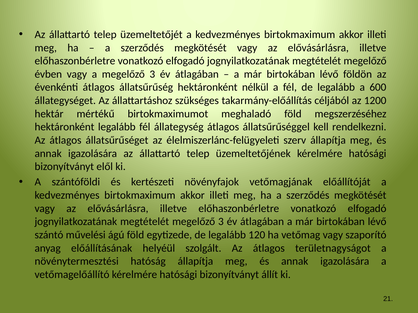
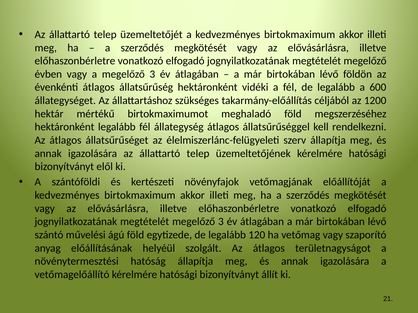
nélkül: nélkül -> vidéki (255, 87)
